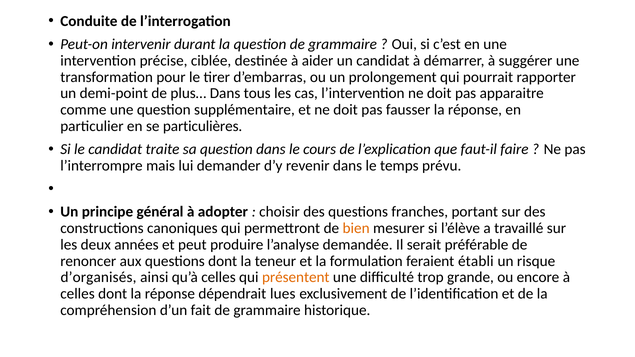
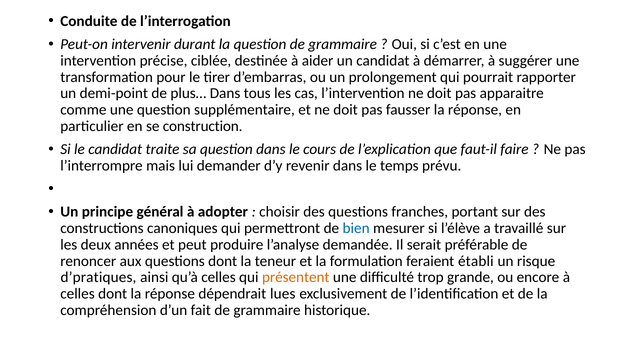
particulières: particulières -> construction (203, 126)
bien colour: orange -> blue (356, 228)
d’organisés: d’organisés -> d’pratiques (98, 278)
